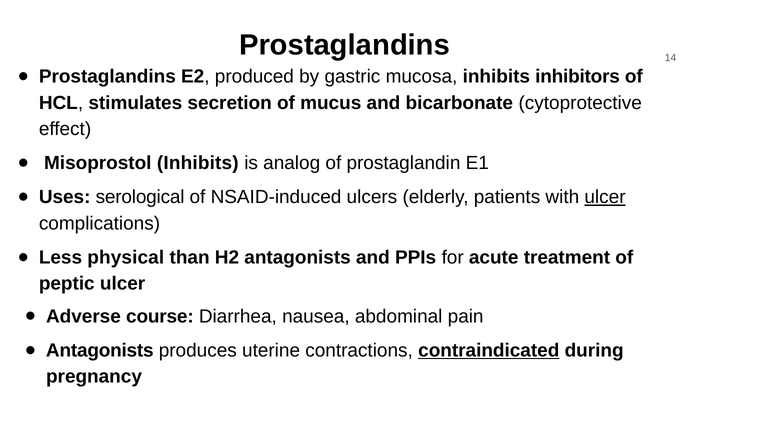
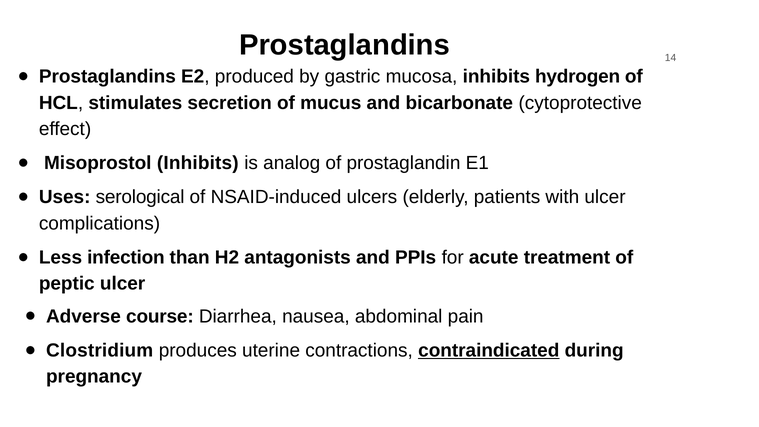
inhibitors: inhibitors -> hydrogen (578, 77)
ulcer underline: present -> none (605, 197)
physical: physical -> infection (126, 257)
Antagonists: Antagonists -> Clostridium (100, 350)
